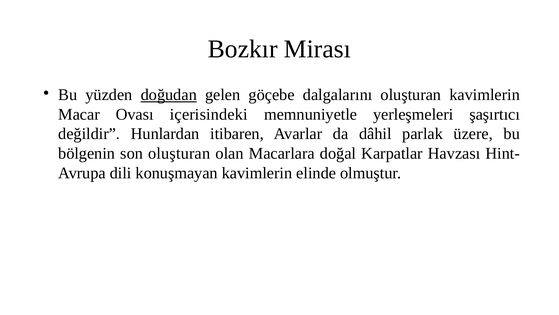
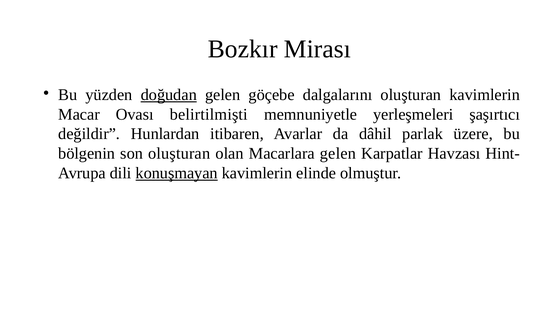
içerisindeki: içerisindeki -> belirtilmişti (209, 114)
Macarlara doğal: doğal -> gelen (338, 153)
konuşmayan underline: none -> present (177, 173)
